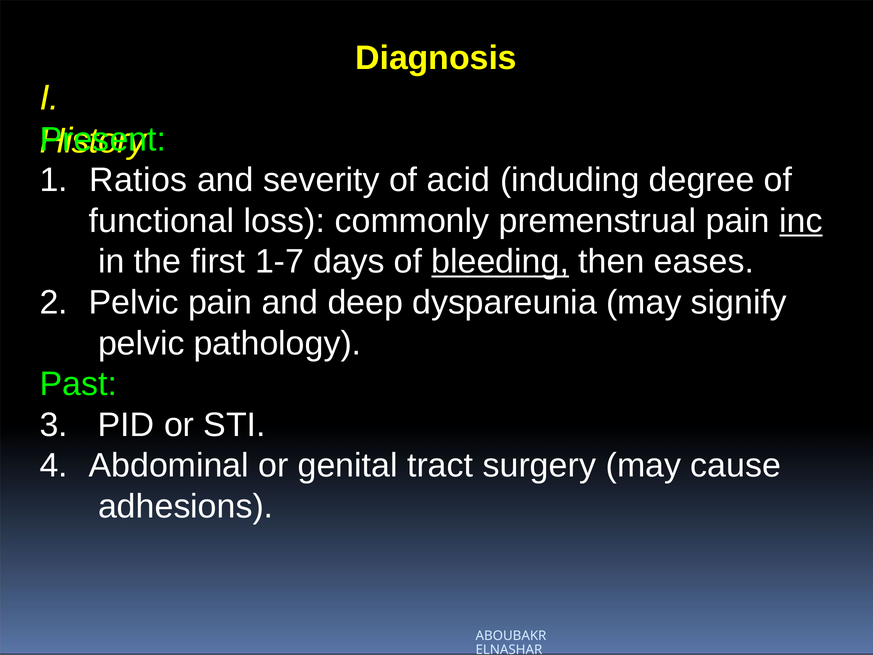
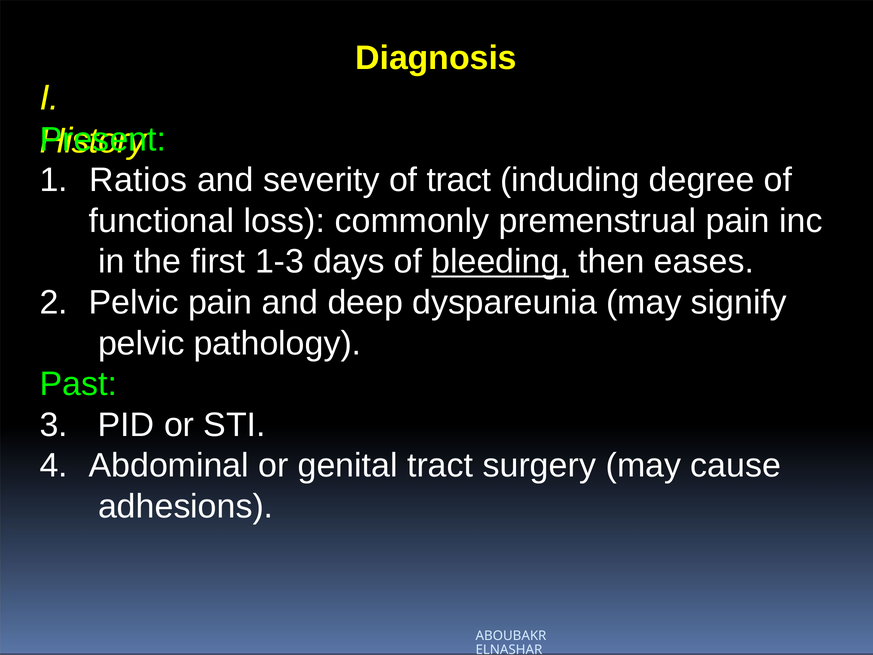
of acid: acid -> tract (459, 180)
inc underline: present -> none (801, 221)
1-7: 1-7 -> 1-3 (280, 262)
